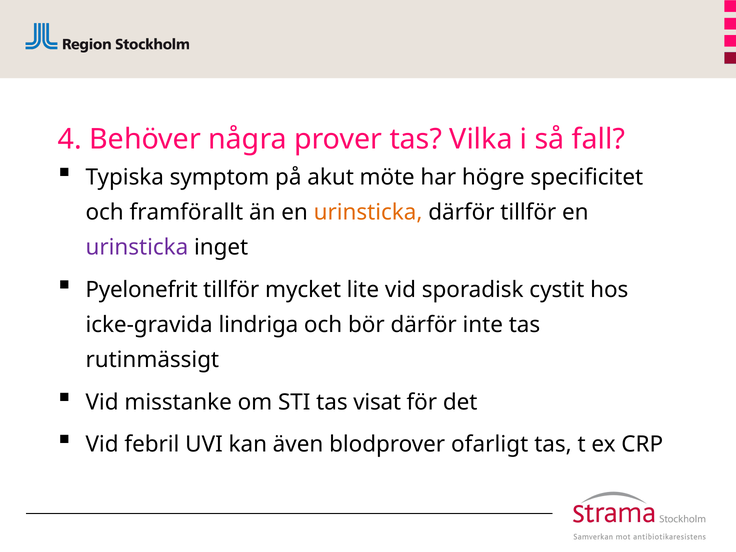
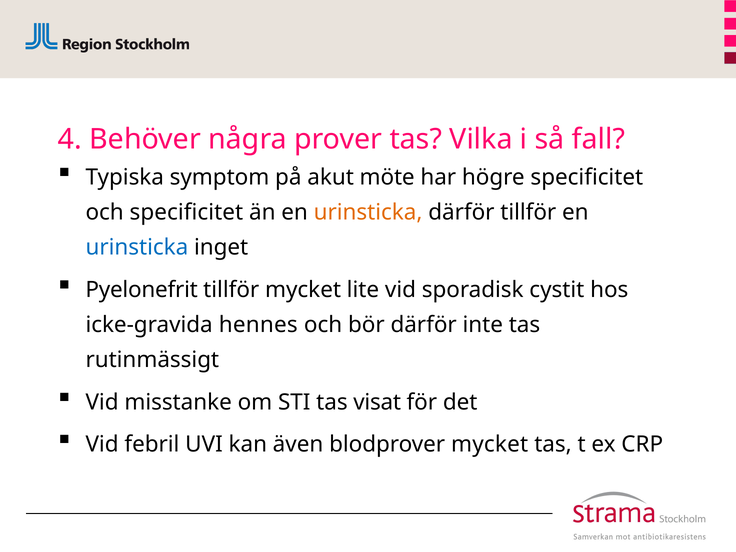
och framförallt: framförallt -> specificitet (186, 212)
urinsticka colour: purple -> blue (137, 248)
lindriga: lindriga -> hennes (258, 325)
blodprover ofarligt: ofarligt -> mycket (490, 444)
